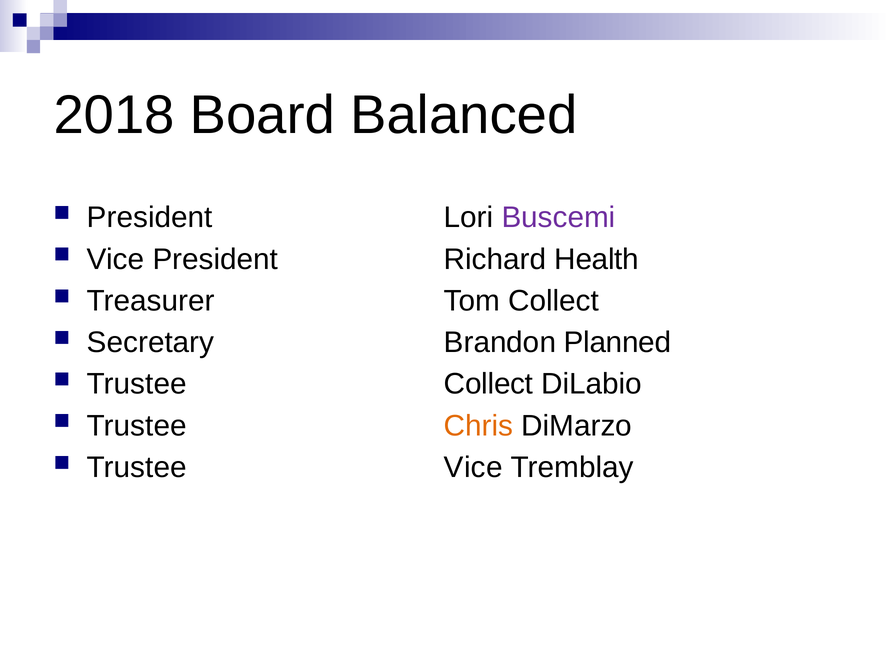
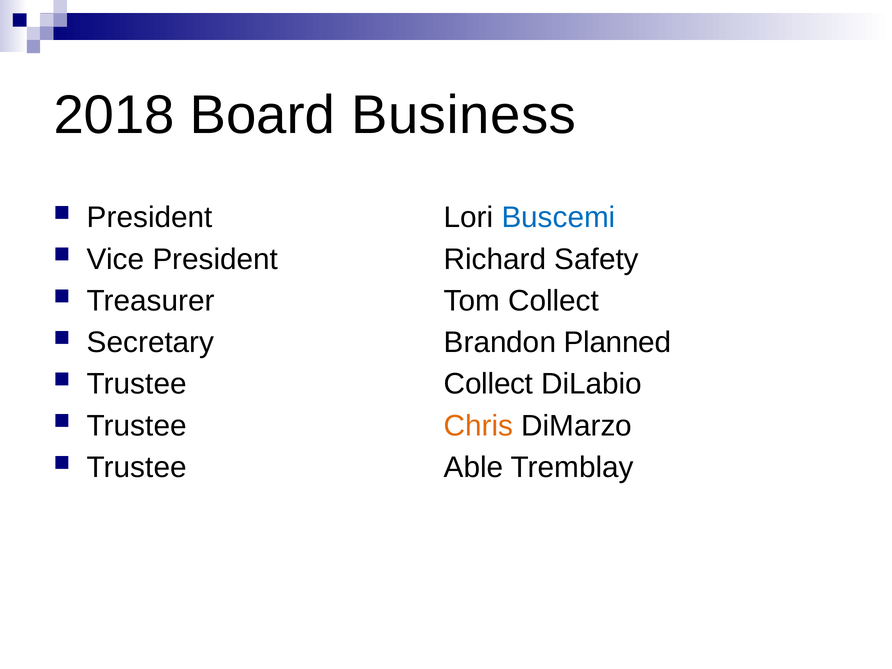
Balanced: Balanced -> Business (464, 115)
Buscemi colour: purple -> blue (559, 218)
Health: Health -> Safety (597, 259)
Trustee Vice: Vice -> Able (473, 467)
